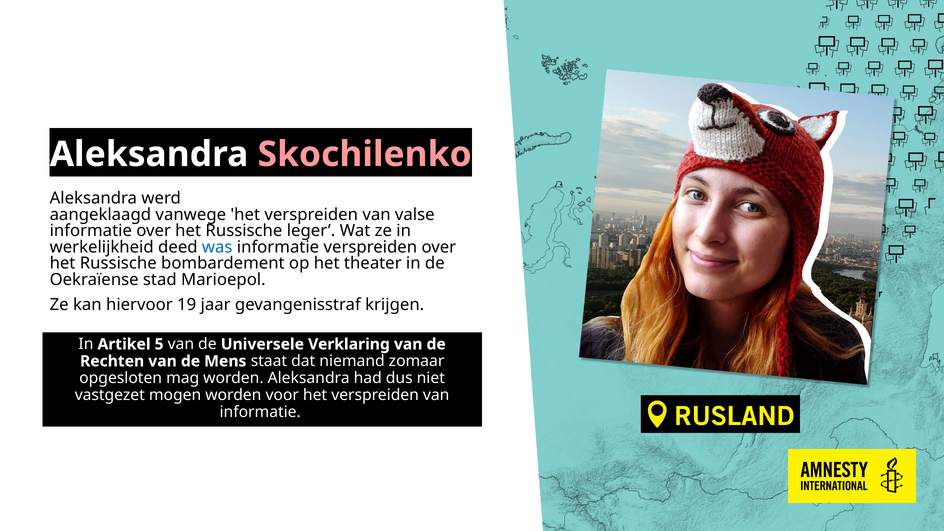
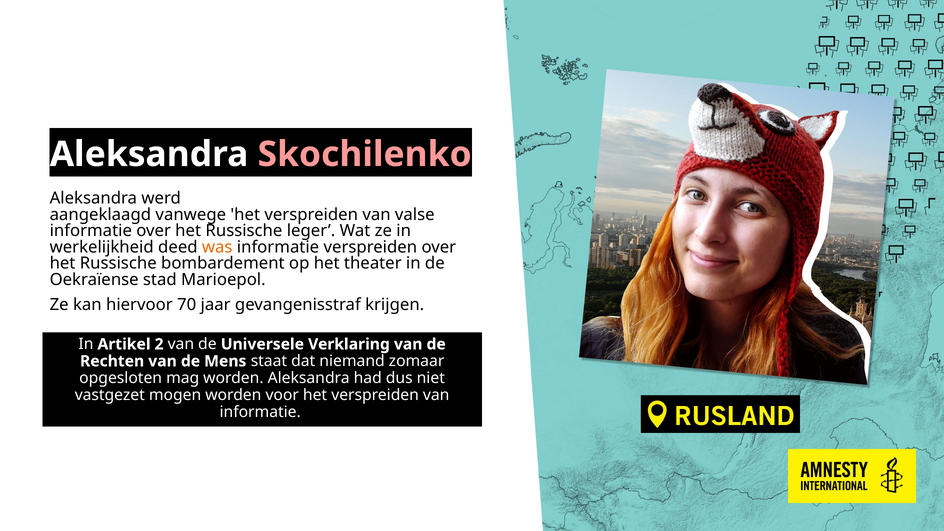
was colour: blue -> orange (217, 247)
19: 19 -> 70 (187, 305)
5: 5 -> 2 (159, 344)
